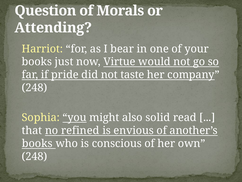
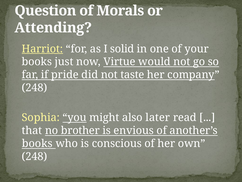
Harriot underline: none -> present (42, 49)
bear: bear -> solid (122, 49)
solid: solid -> later (158, 117)
refined: refined -> brother (80, 130)
